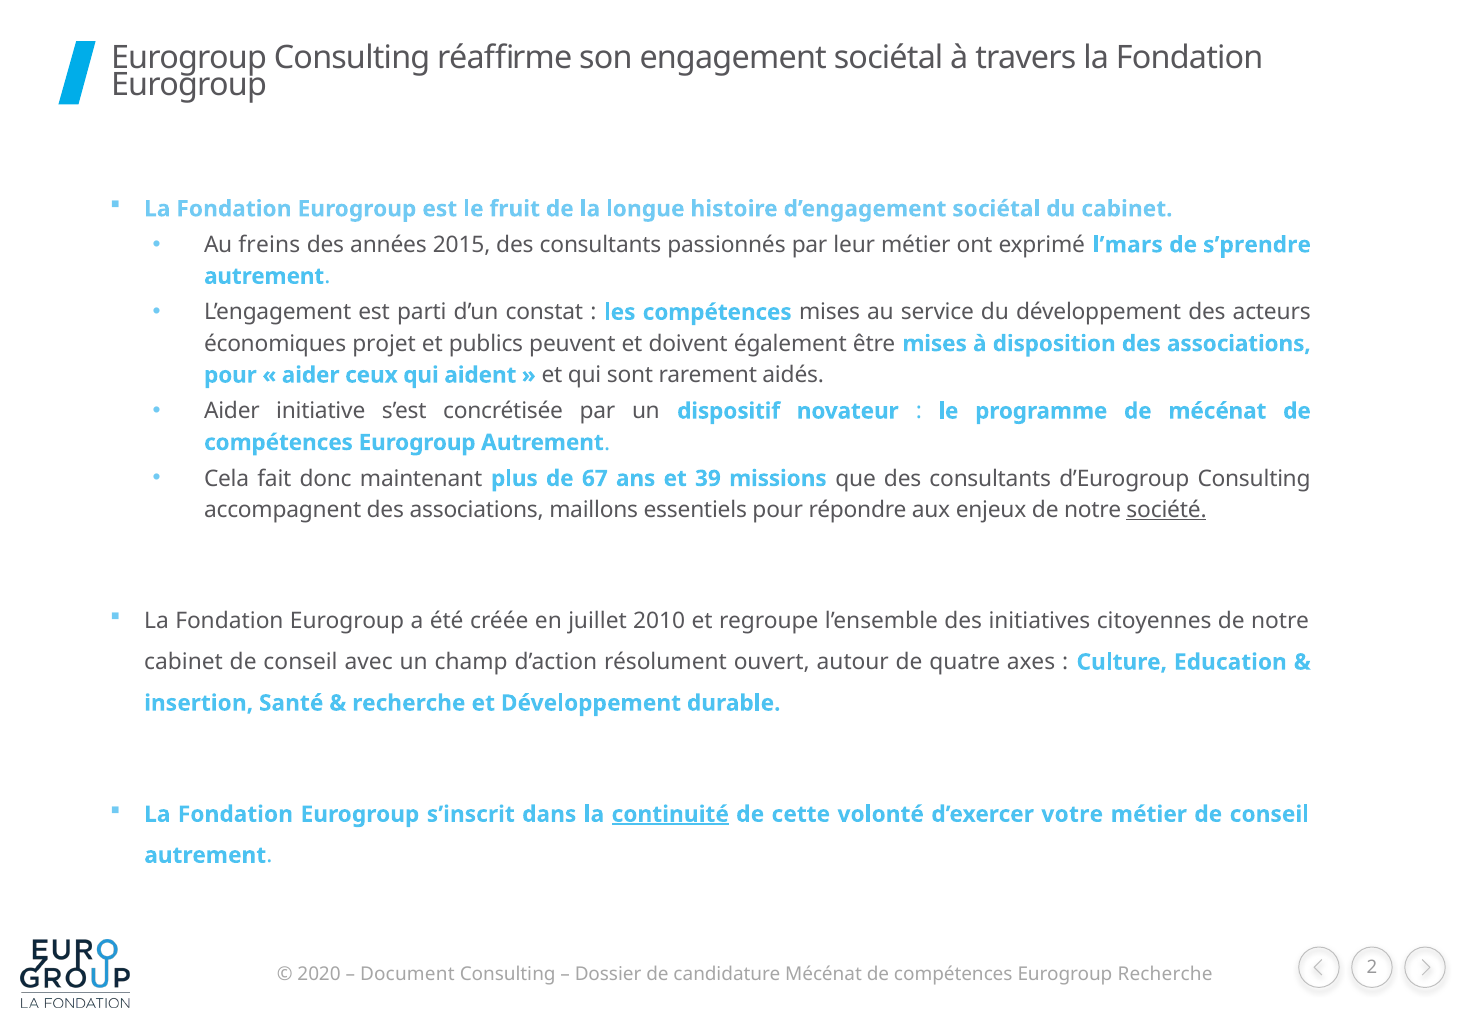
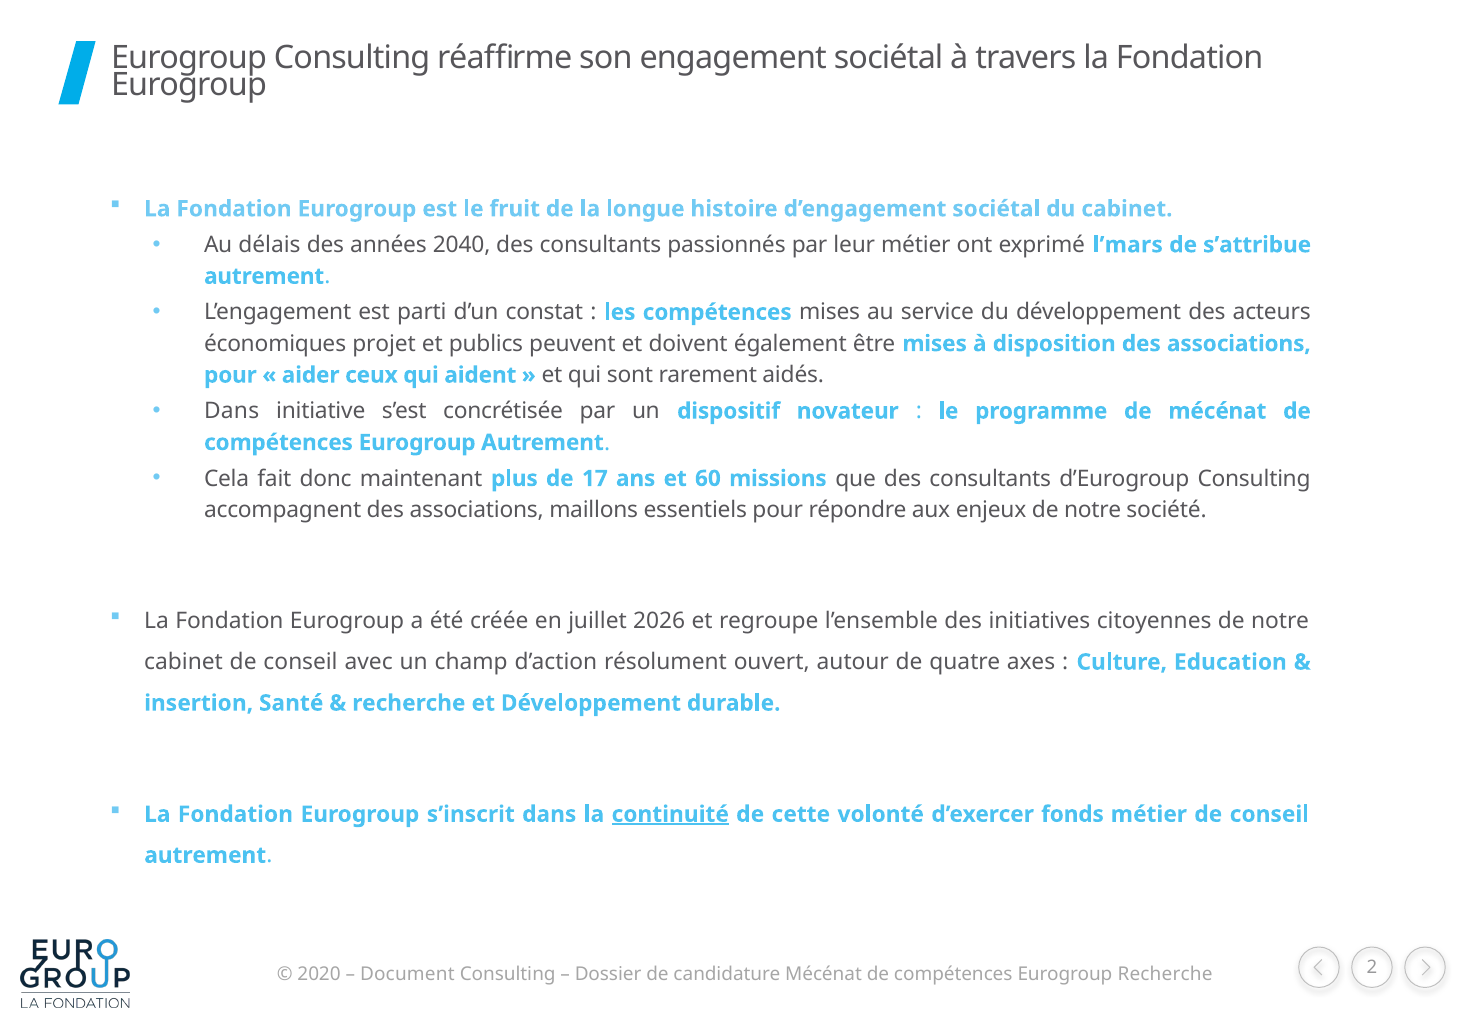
freins: freins -> délais (270, 245)
2015: 2015 -> 2040 (462, 245)
s’prendre: s’prendre -> s’attribue (1257, 245)
Aider: Aider -> Dans (232, 411)
67: 67 -> 17 (595, 479)
39: 39 -> 60 (708, 479)
société underline: present -> none (1167, 510)
2010: 2010 -> 2026 (659, 621)
votre: votre -> fonds (1072, 814)
